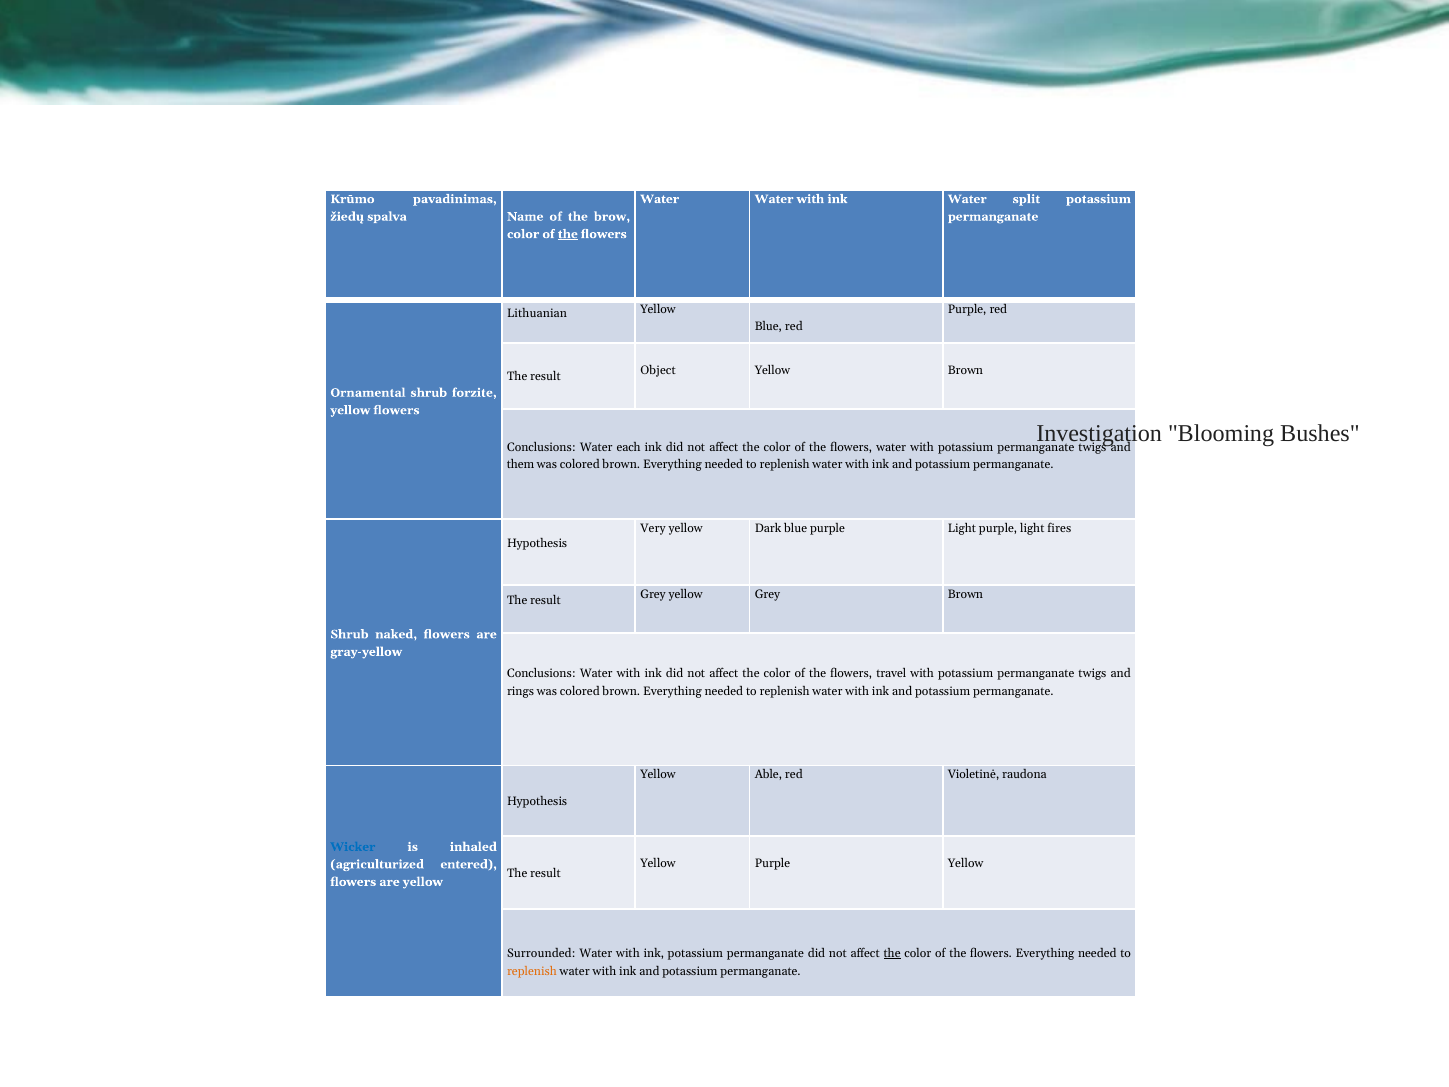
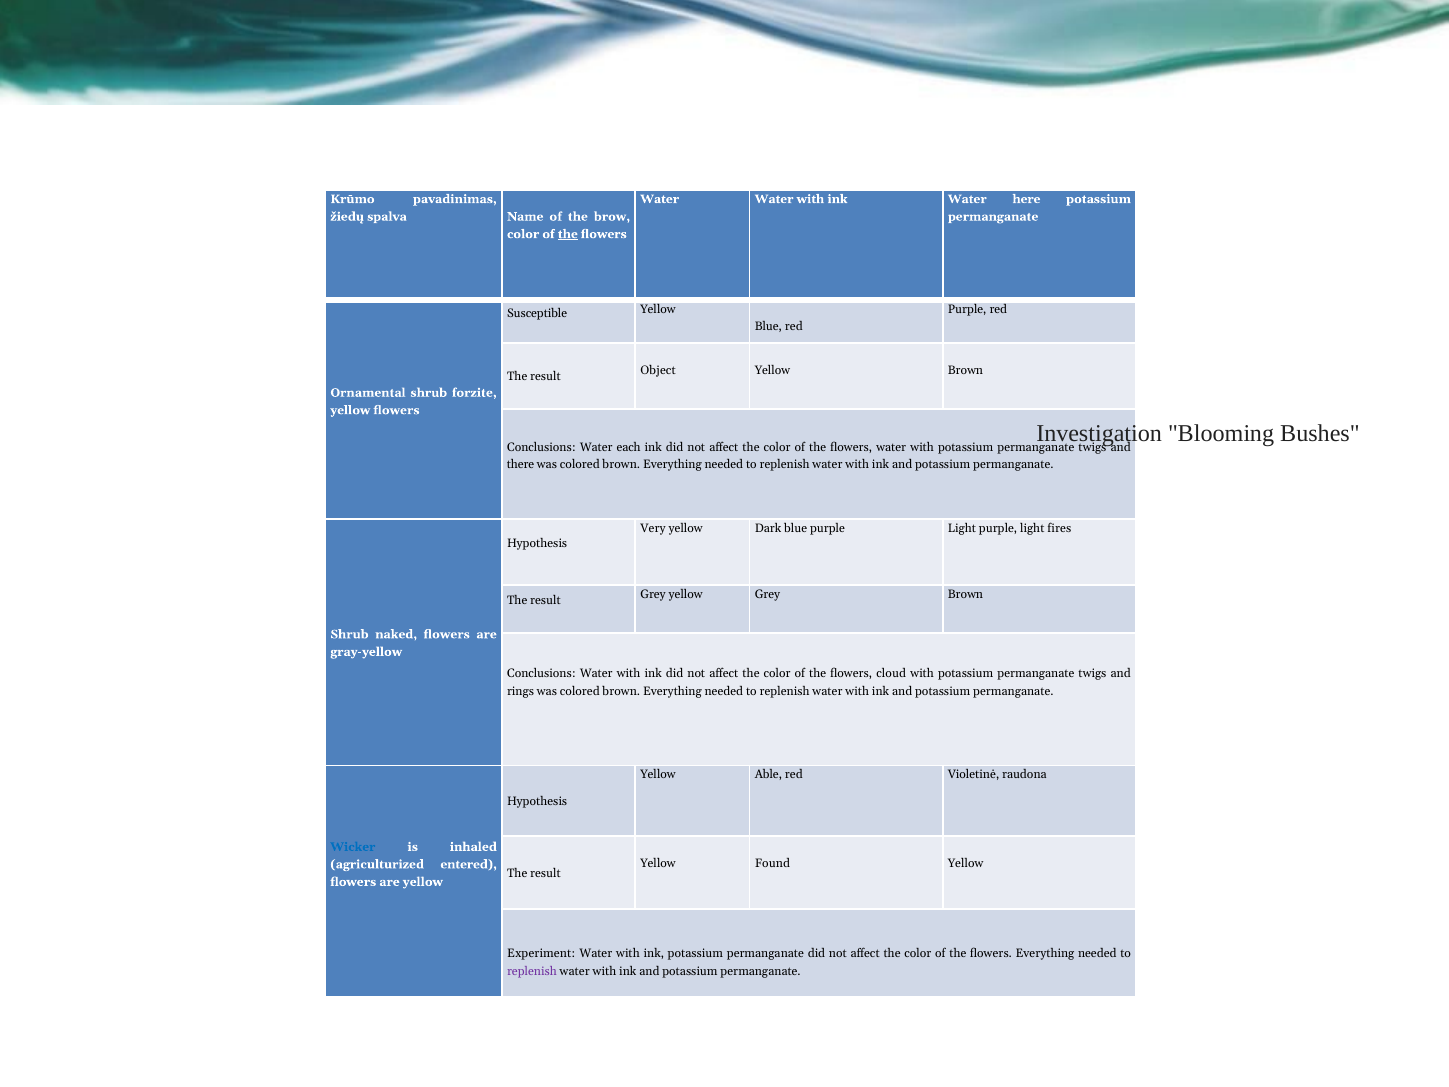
split: split -> here (1026, 199)
Lithuanian: Lithuanian -> Susceptible (537, 313)
them: them -> there (521, 465)
travel: travel -> cloud (891, 674)
Yellow Purple: Purple -> Found (772, 863)
Surrounded: Surrounded -> Experiment (541, 953)
the underline: present -> none (892, 953)
replenish colour: orange -> purple (532, 971)
